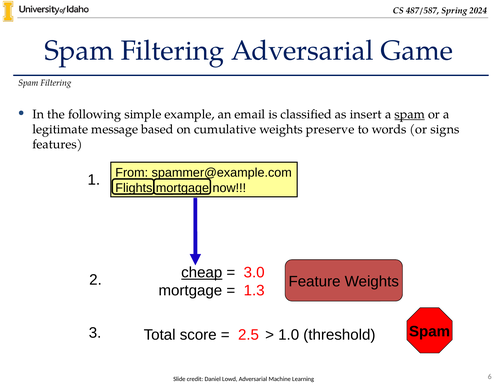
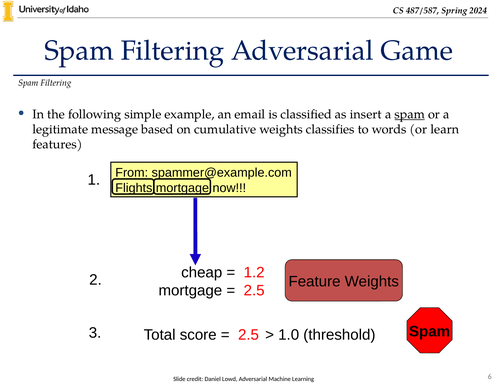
preserve: preserve -> classifies (330, 129)
signs: signs -> learn (445, 129)
cheap underline: present -> none (202, 272)
3.0: 3.0 -> 1.2 (254, 272)
1.3: 1.3 -> 2.5 (254, 291)
